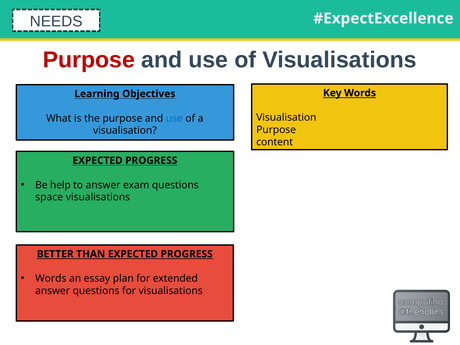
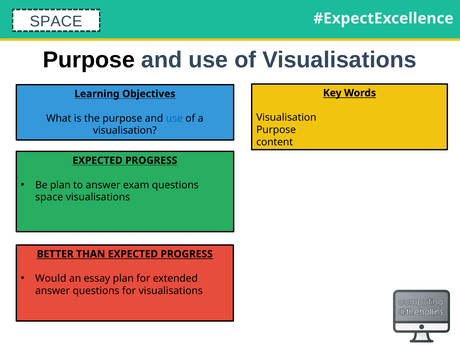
NEEDS: NEEDS -> SPACE (56, 21)
Purpose colour: red -> black (89, 60)
Be help: help -> plan (60, 185)
Words: Words -> Would (51, 279)
